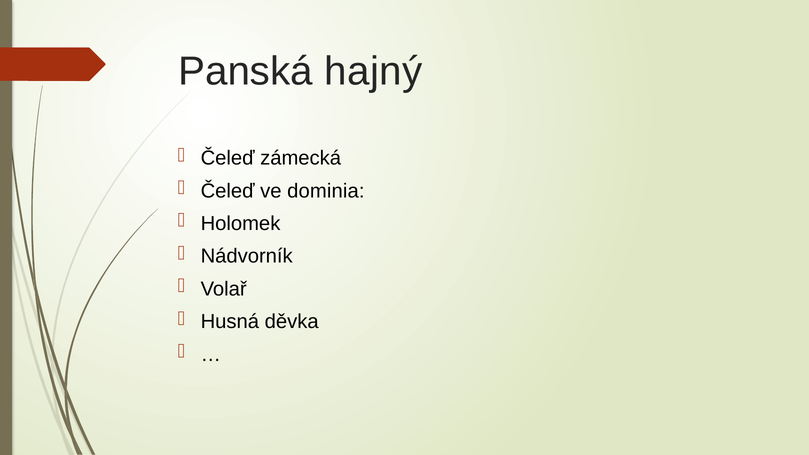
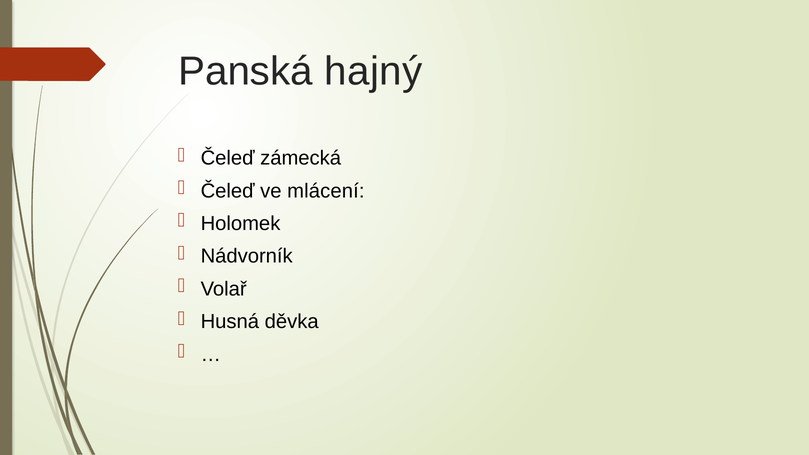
dominia: dominia -> mlácení (326, 191)
